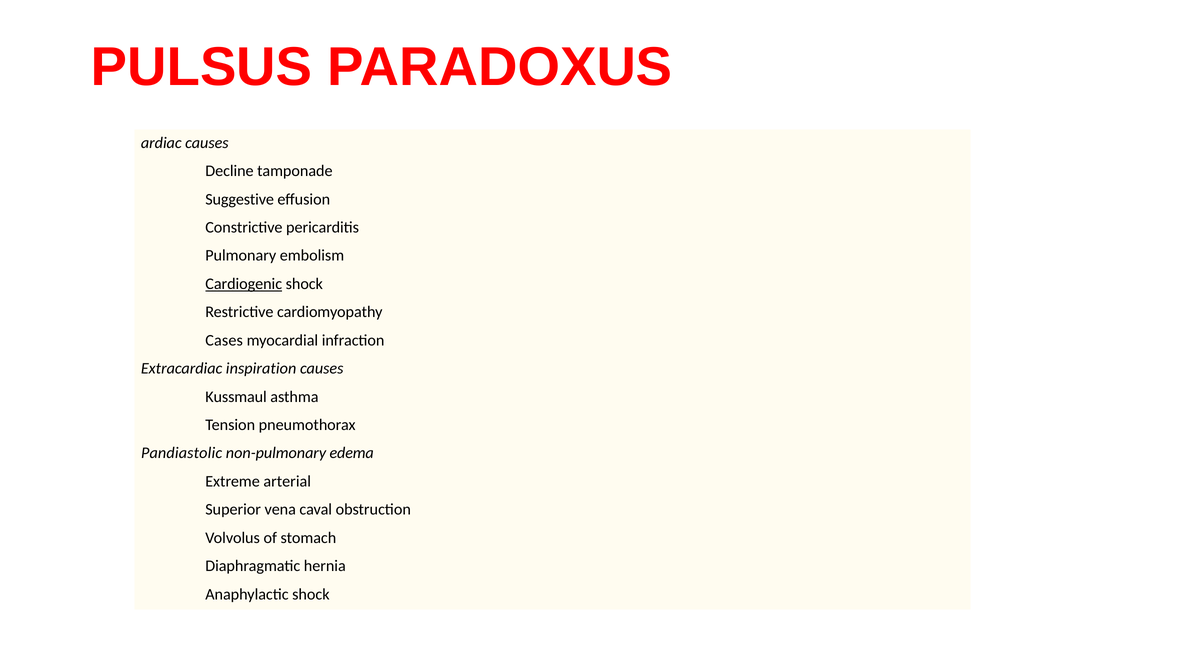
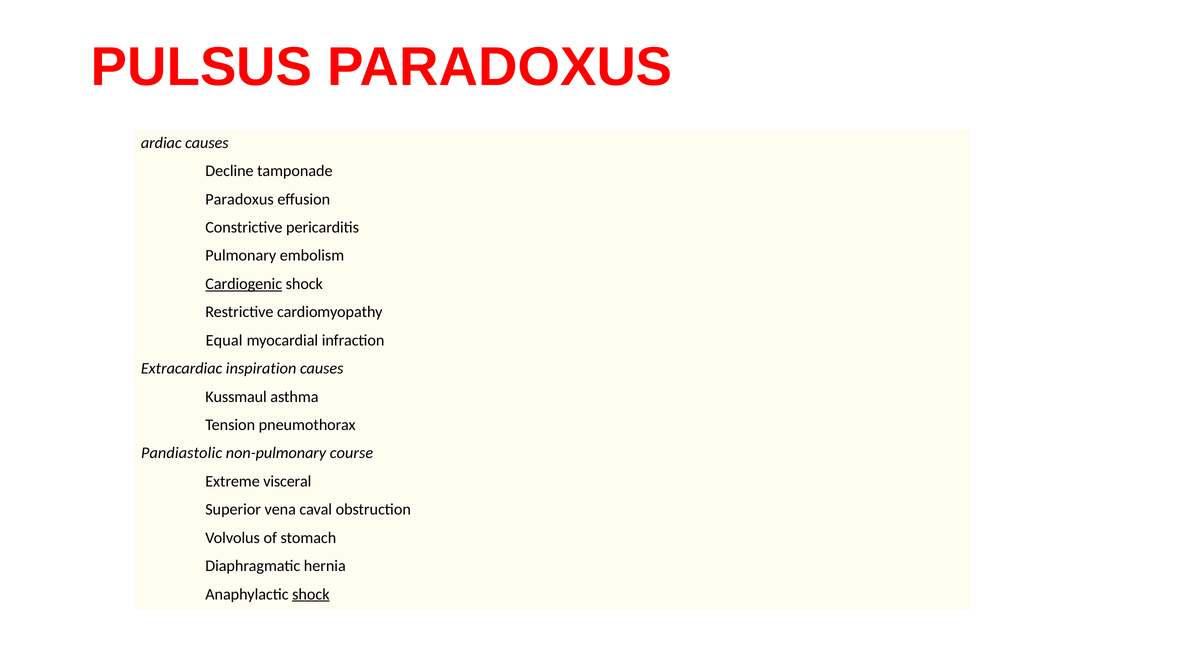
Suggestive: Suggestive -> Paradoxus (240, 199)
Cases: Cases -> Equal (224, 340)
edema: edema -> course (352, 453)
arterial: arterial -> visceral (287, 481)
shock underline: none -> present (311, 594)
